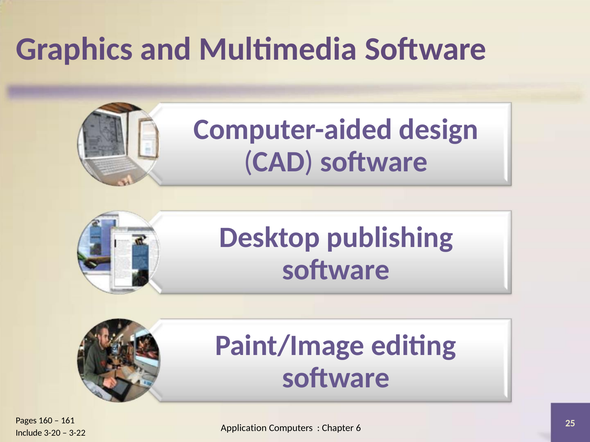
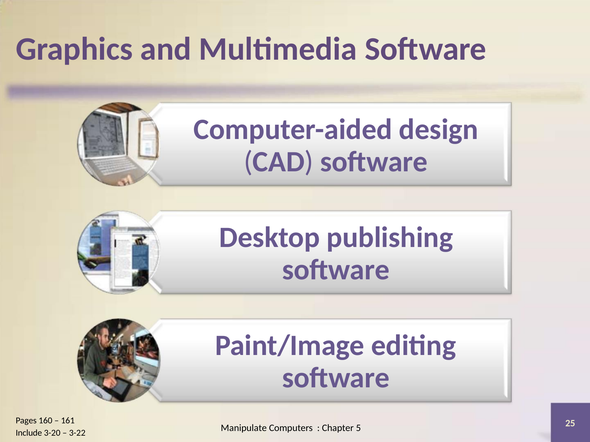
Application: Application -> Manipulate (244, 429)
6: 6 -> 5 (358, 429)
